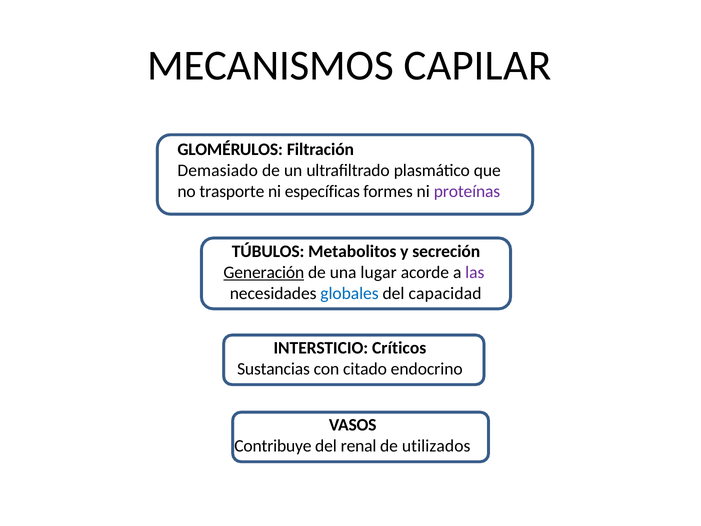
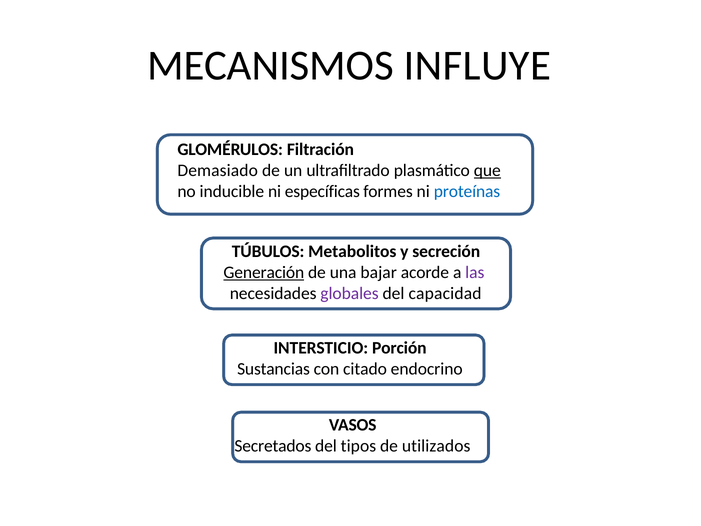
CAPILAR: CAPILAR -> INFLUYE (477, 66)
que underline: none -> present (487, 171)
trasporte: trasporte -> inducible (232, 192)
proteínas colour: purple -> blue (467, 192)
lugar: lugar -> bajar (379, 272)
globales colour: blue -> purple (349, 293)
Críticos: Críticos -> Porción (399, 348)
Contribuye: Contribuye -> Secretados (273, 446)
renal: renal -> tipos (358, 446)
